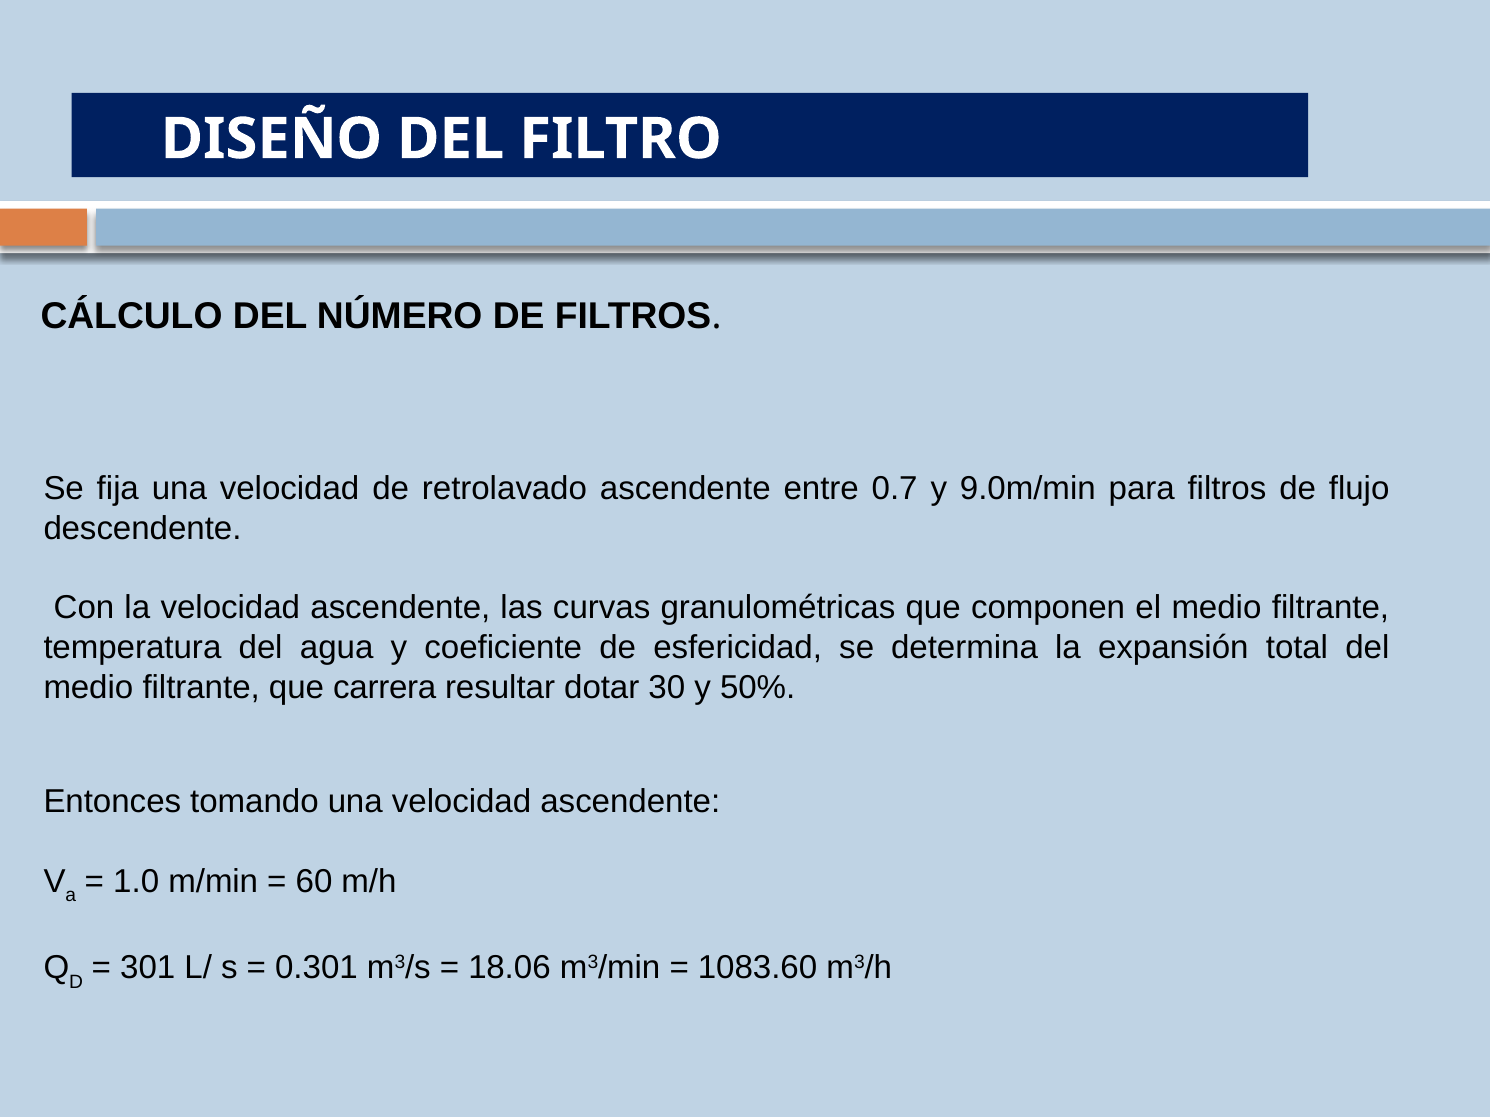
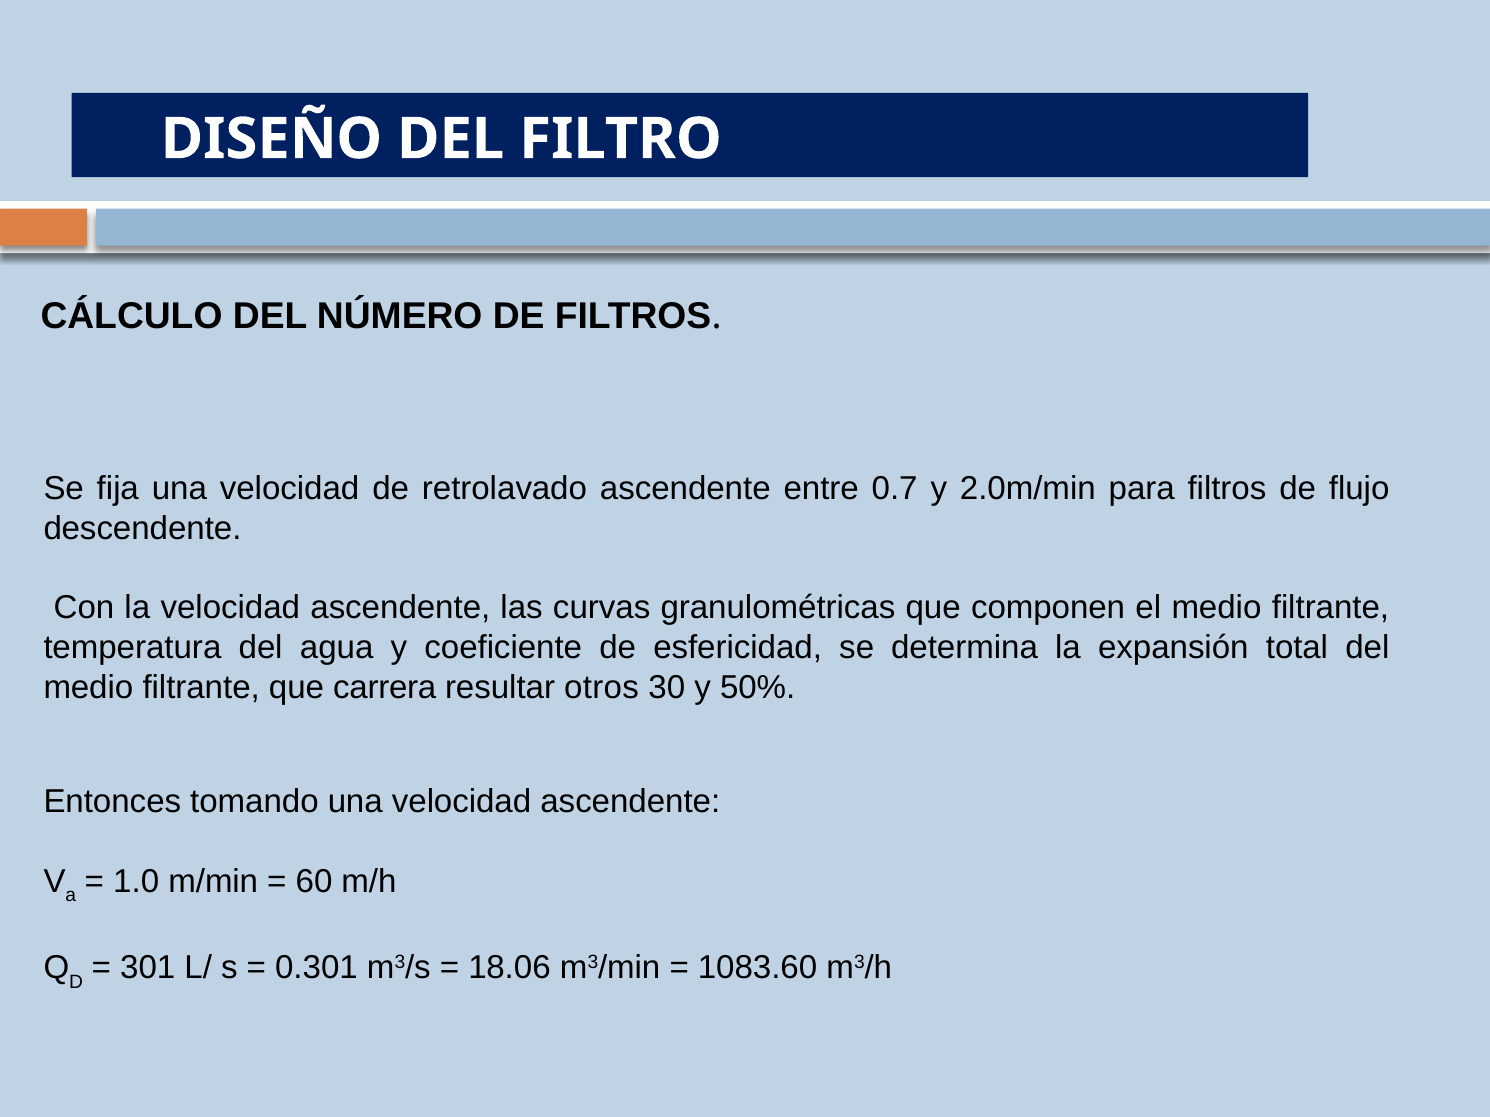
9.0m/min: 9.0m/min -> 2.0m/min (1028, 489)
dotar: dotar -> otros (602, 688)
